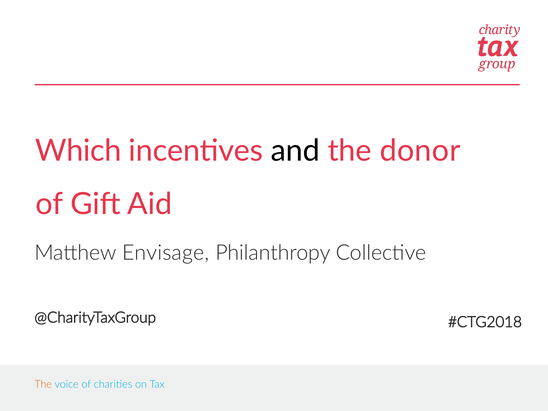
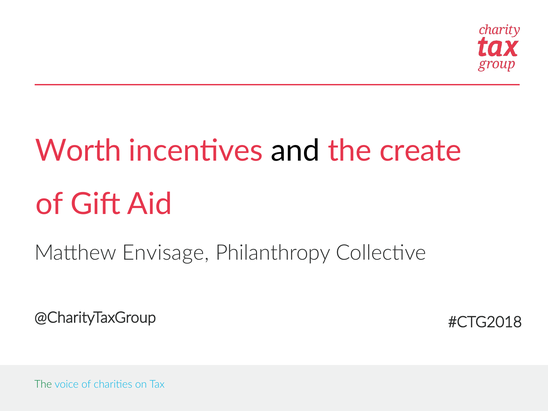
Which: Which -> Worth (78, 151)
donor: donor -> create (420, 151)
The colour: orange -> green (43, 384)
